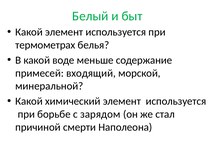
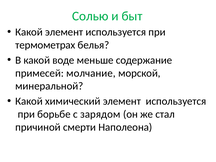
Белый: Белый -> Солью (90, 16)
входящий: входящий -> молчание (91, 73)
